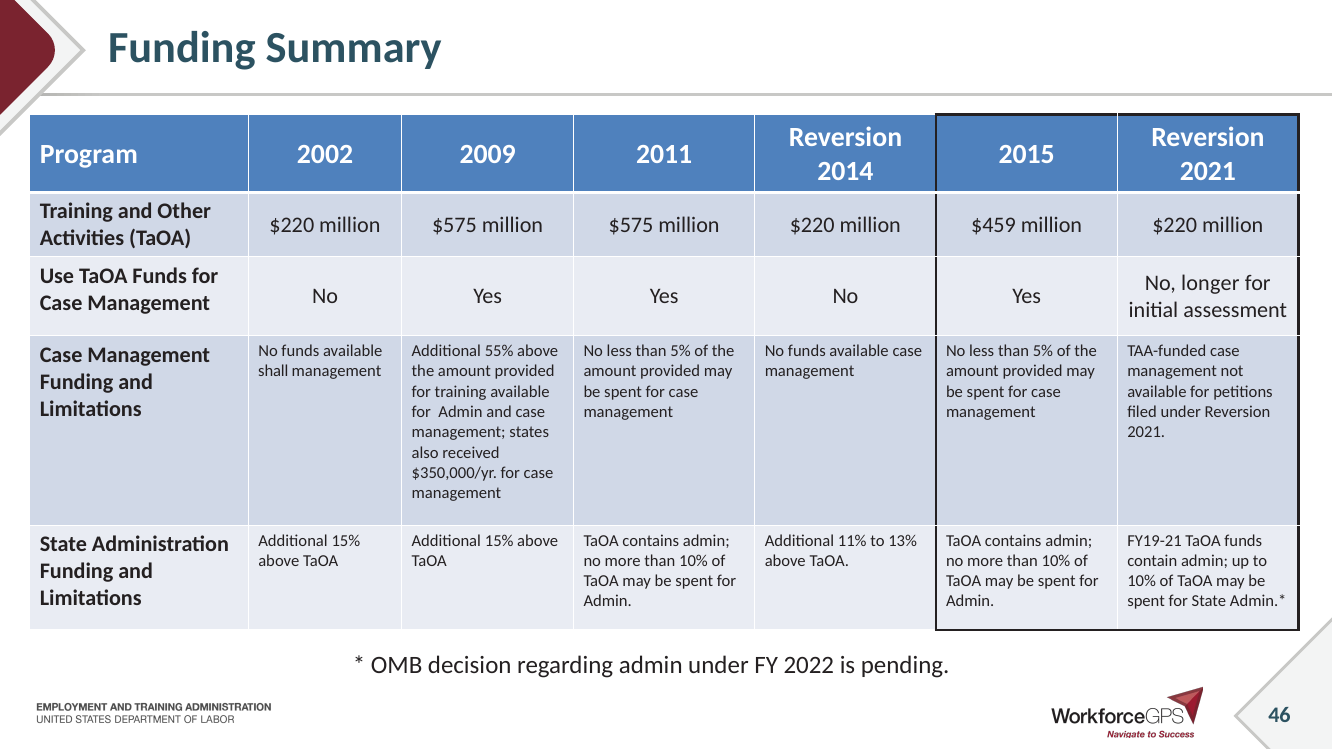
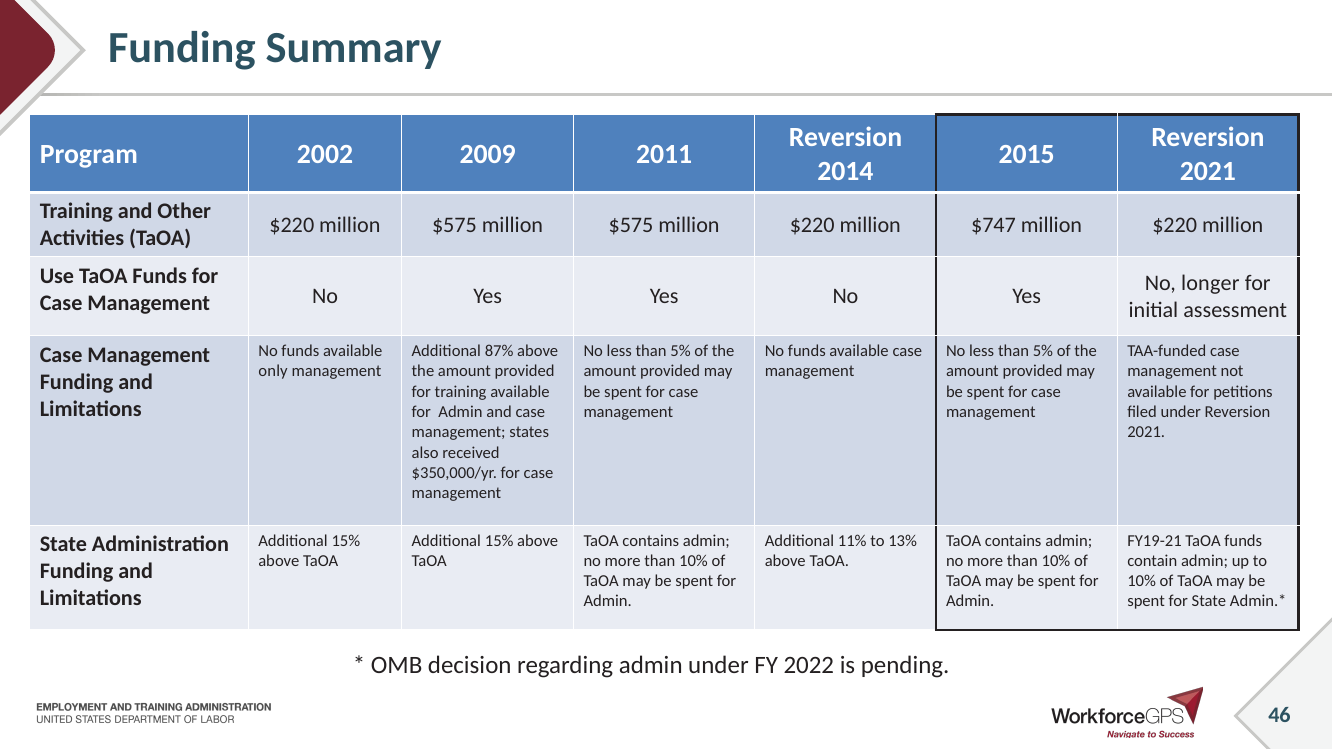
$459: $459 -> $747 (993, 225)
55%: 55% -> 87% (499, 351)
shall: shall -> only (273, 372)
